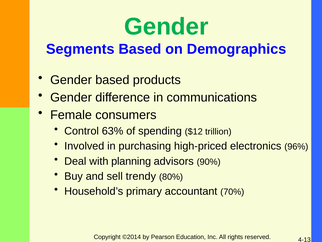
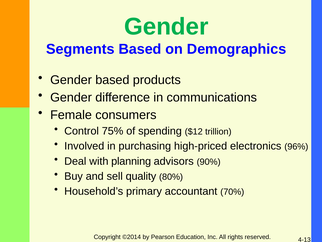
63%: 63% -> 75% (113, 131)
trendy: trendy -> quality (141, 176)
